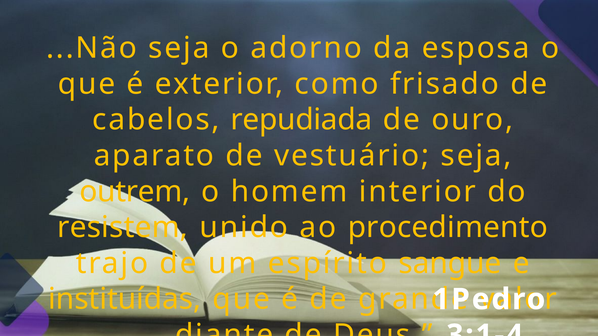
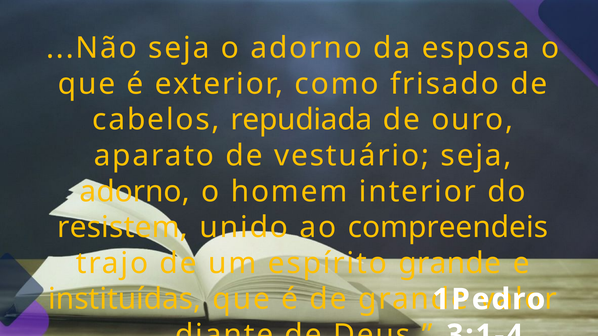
outrem: outrem -> adorno (135, 192)
procedimento: procedimento -> compreendeis (448, 228)
espírito sangue: sangue -> grande (450, 263)
